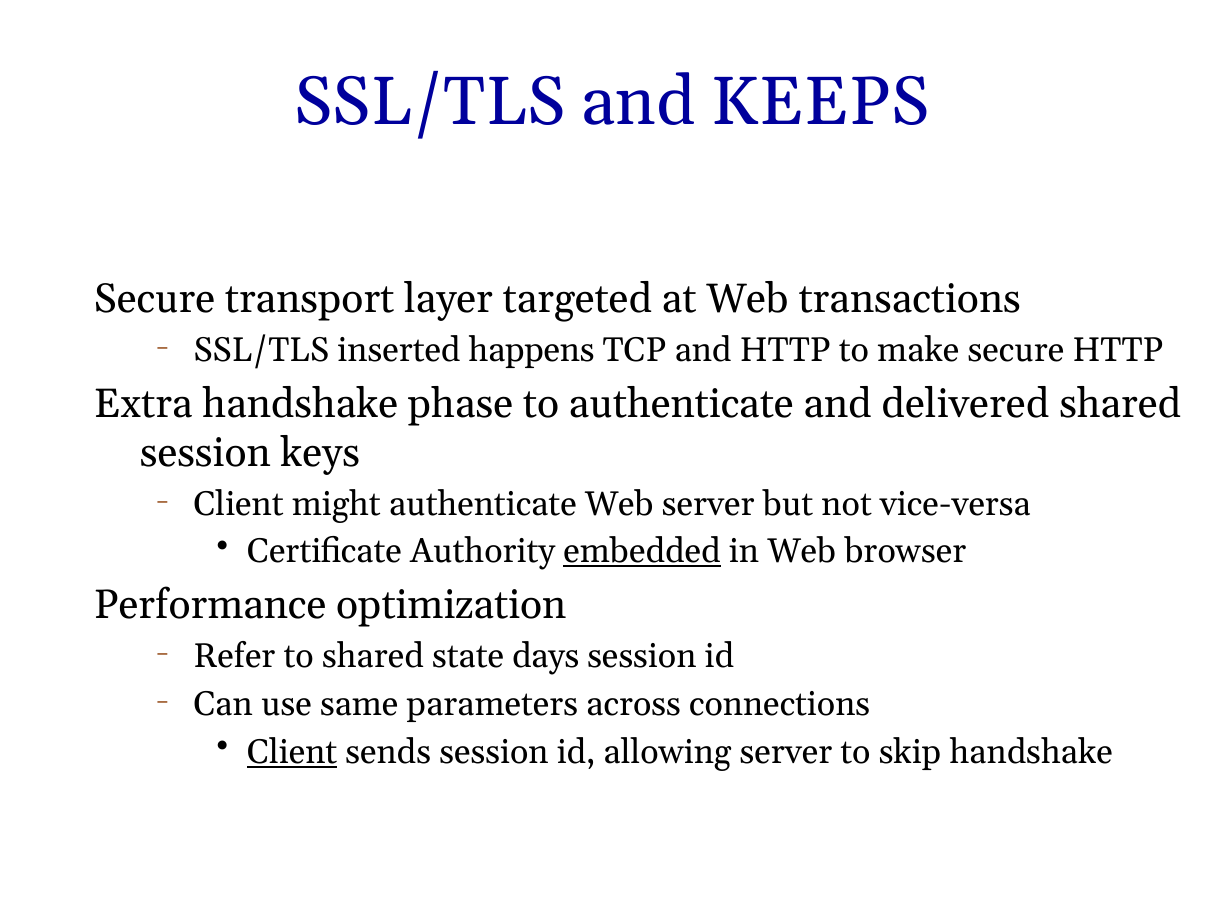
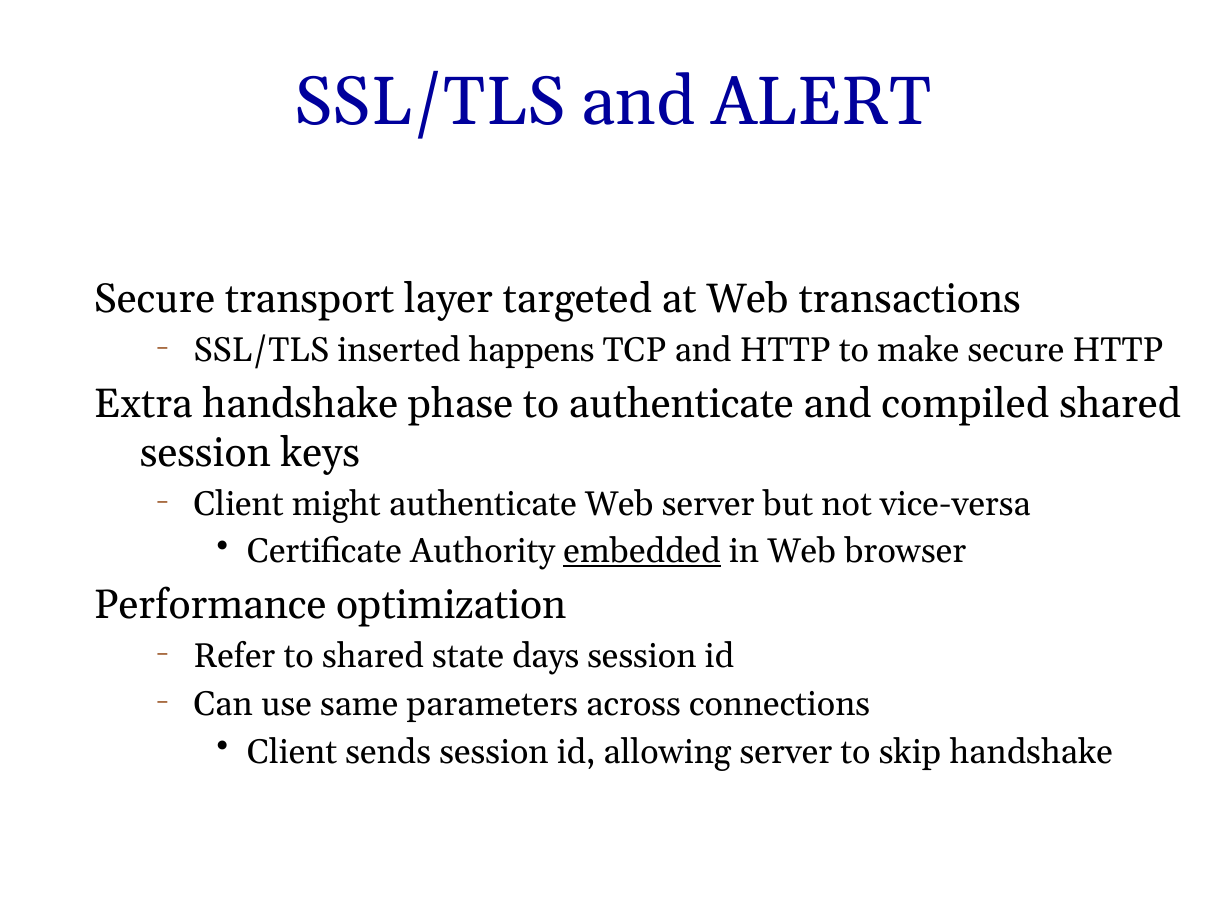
KEEPS: KEEPS -> ALERT (821, 102)
delivered: delivered -> compiled (965, 404)
Client underline: present -> none (292, 752)
